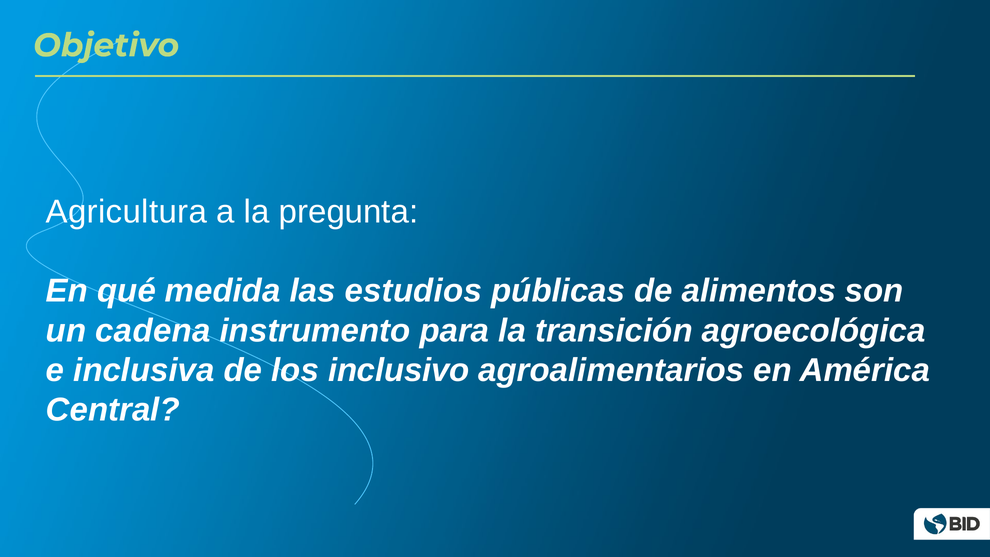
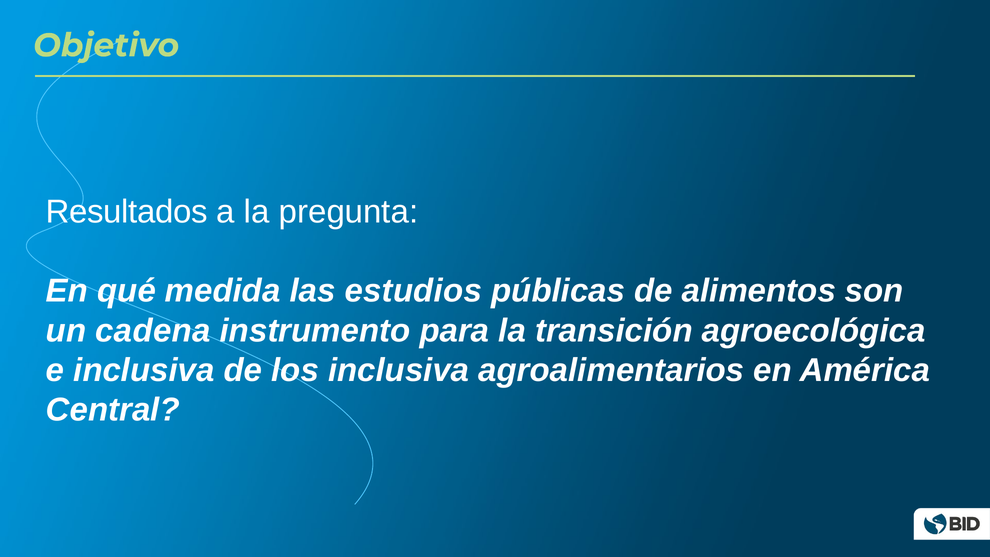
Agricultura: Agricultura -> Resultados (127, 212)
los inclusivo: inclusivo -> inclusiva (399, 370)
